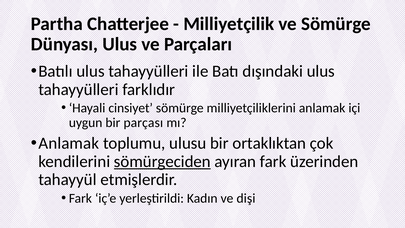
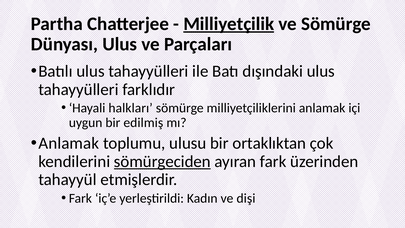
Milliyetçilik underline: none -> present (229, 24)
cinsiyet: cinsiyet -> halkları (131, 108)
parçası: parçası -> edilmiş (143, 122)
